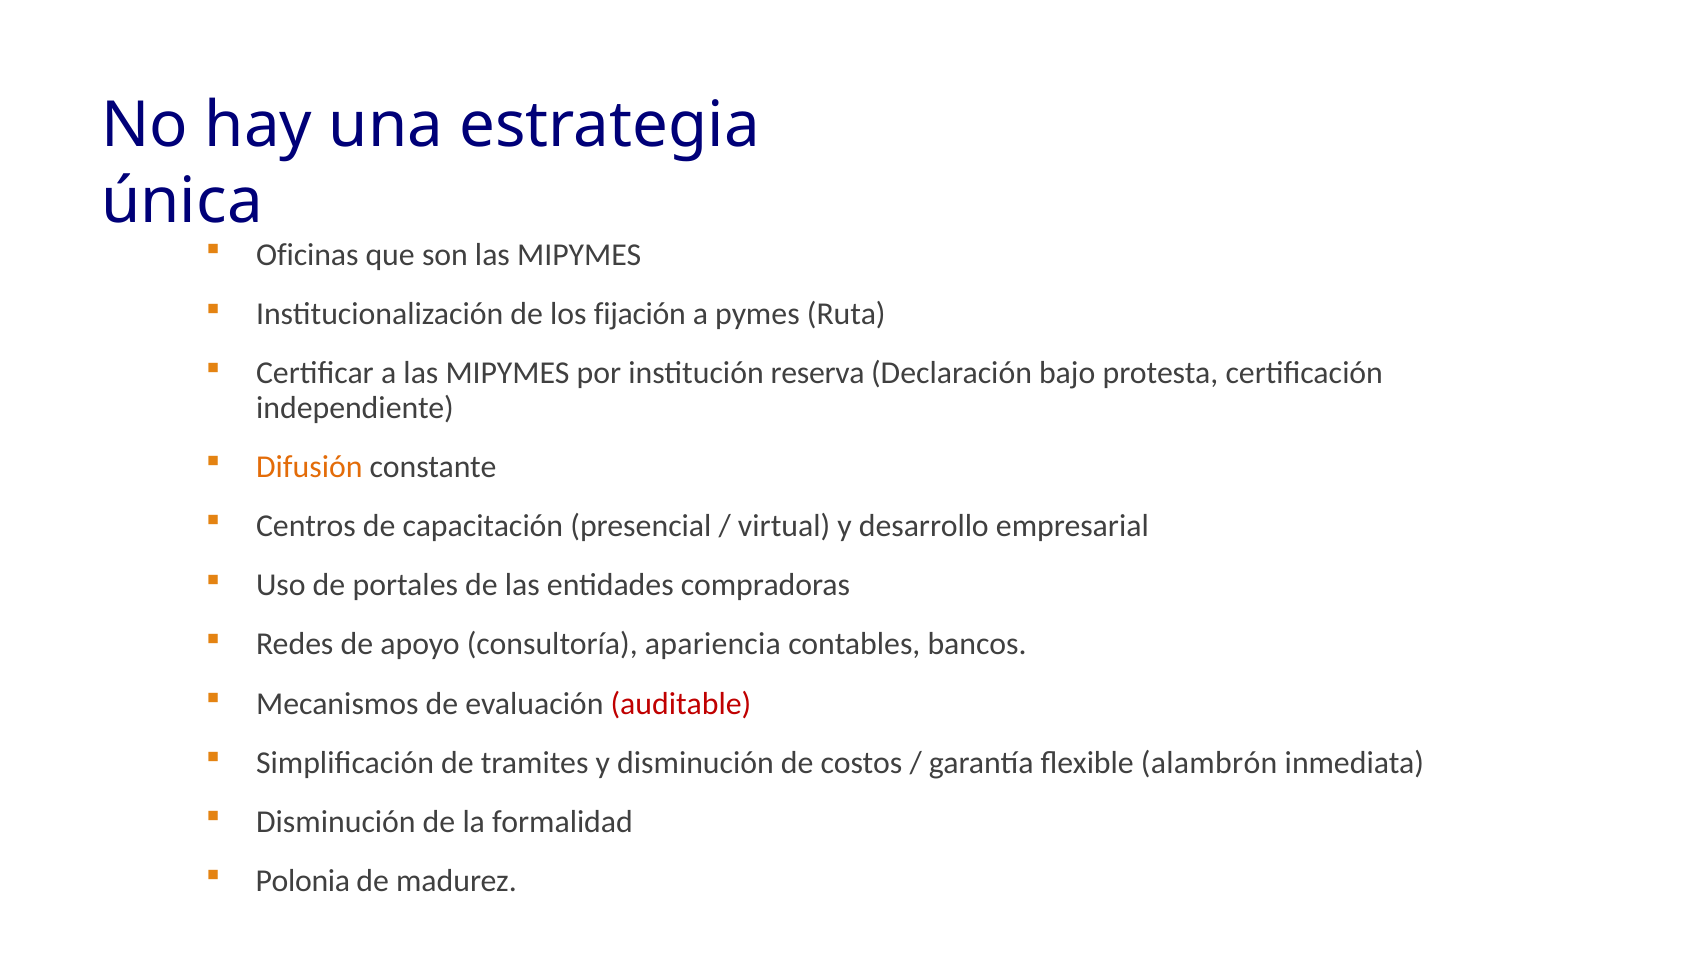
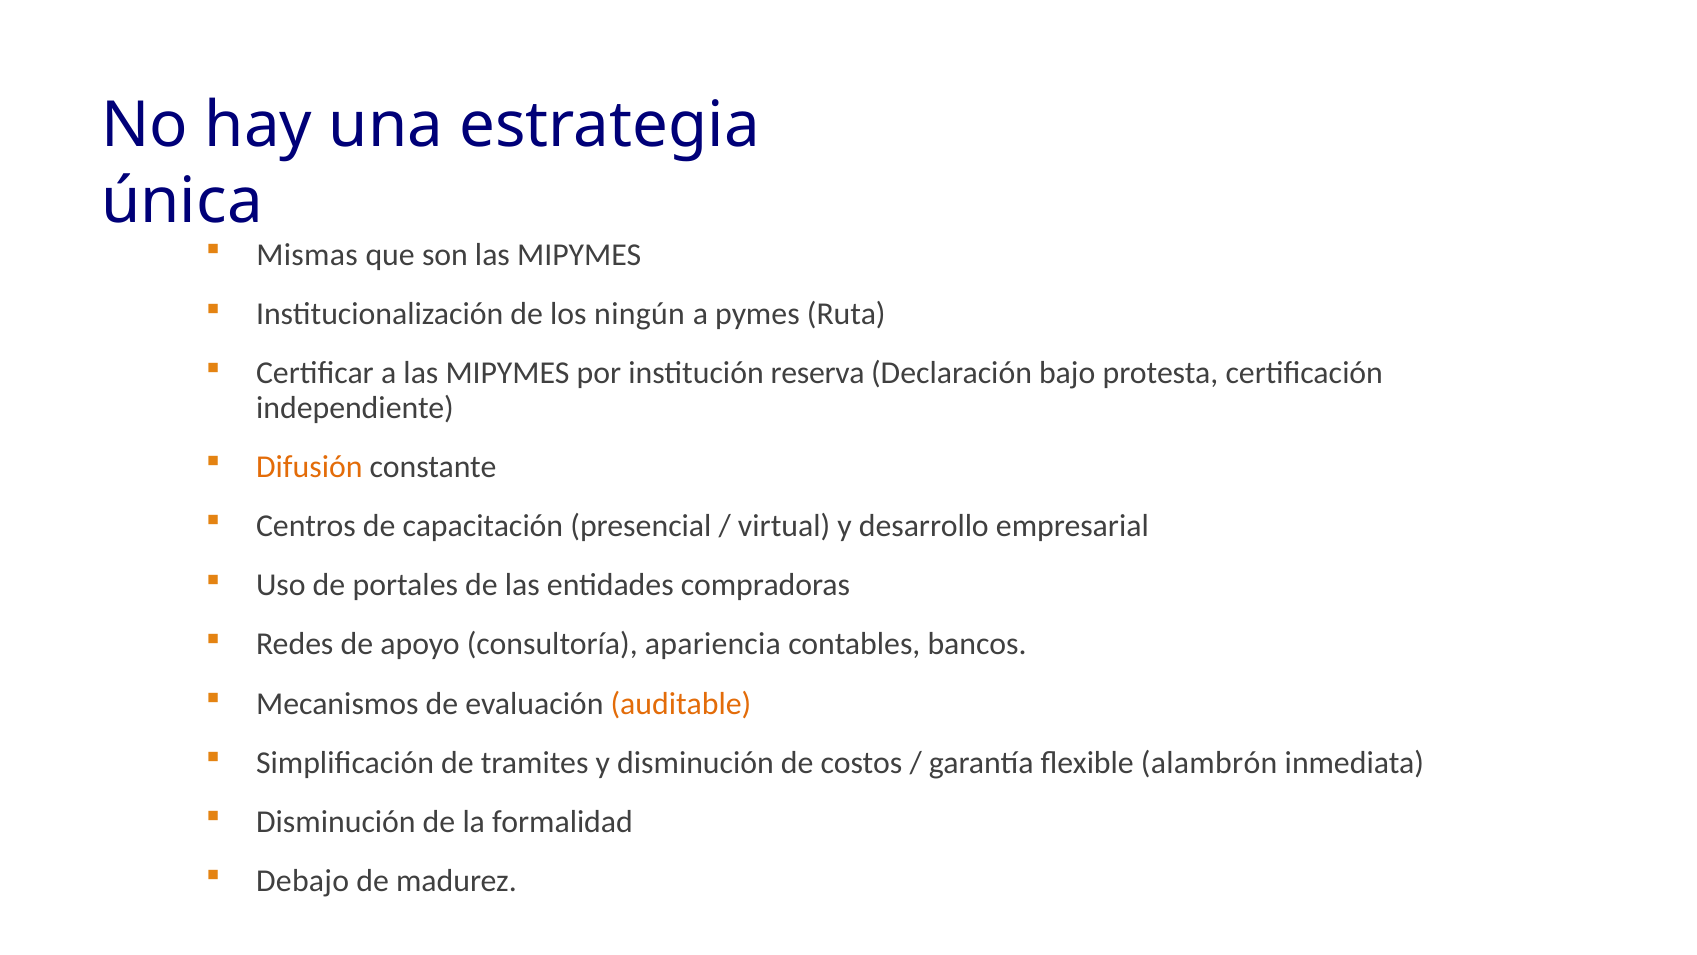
Oficinas: Oficinas -> Mismas (307, 255)
fijación: fijación -> ningún (640, 314)
auditable colour: red -> orange (681, 703)
Polonia: Polonia -> Debajo (303, 881)
